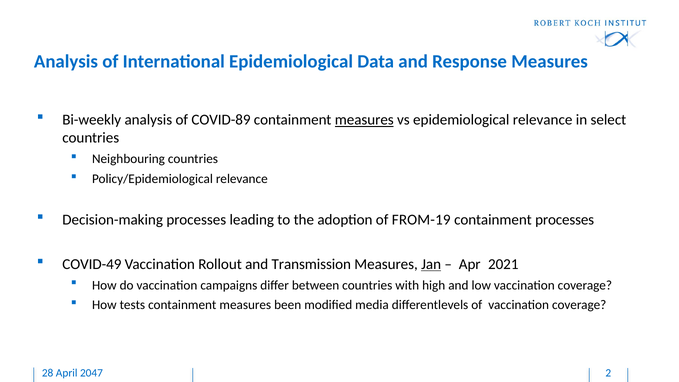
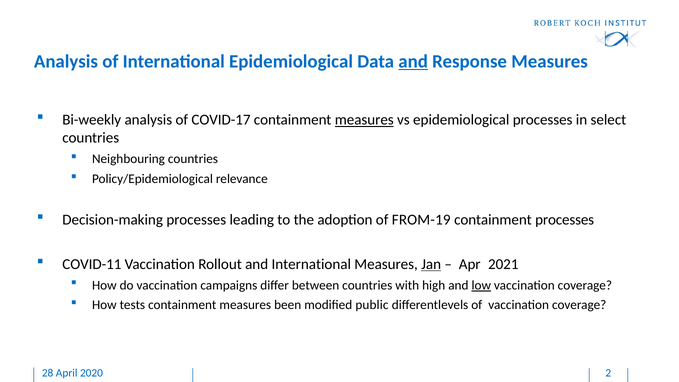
and underline: none -> present (413, 61)
COVID-89: COVID-89 -> COVID-17 (221, 120)
epidemiological relevance: relevance -> processes (543, 120)
COVID-49: COVID-49 -> COVID-11 (92, 264)
and Transmission: Transmission -> International (311, 264)
low underline: none -> present (481, 285)
media: media -> public (372, 305)
2047: 2047 -> 2020 (91, 373)
